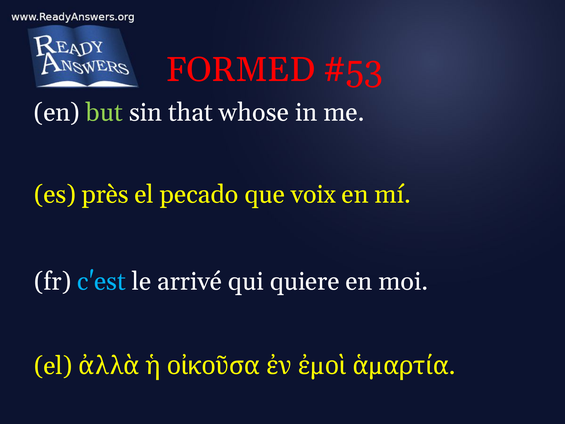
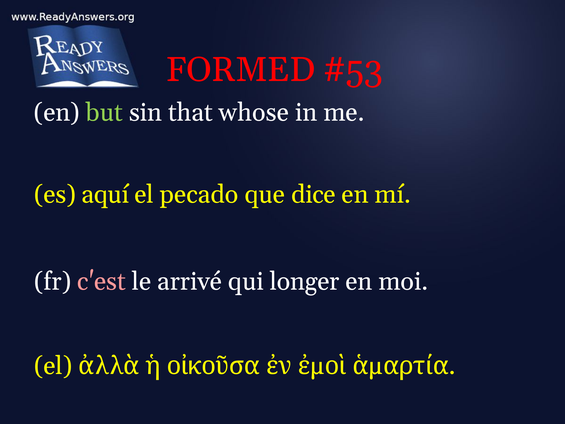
près: près -> aquí (105, 194)
voix: voix -> dice (313, 194)
c'est colour: light blue -> pink (102, 282)
quiere: quiere -> longer (305, 282)
